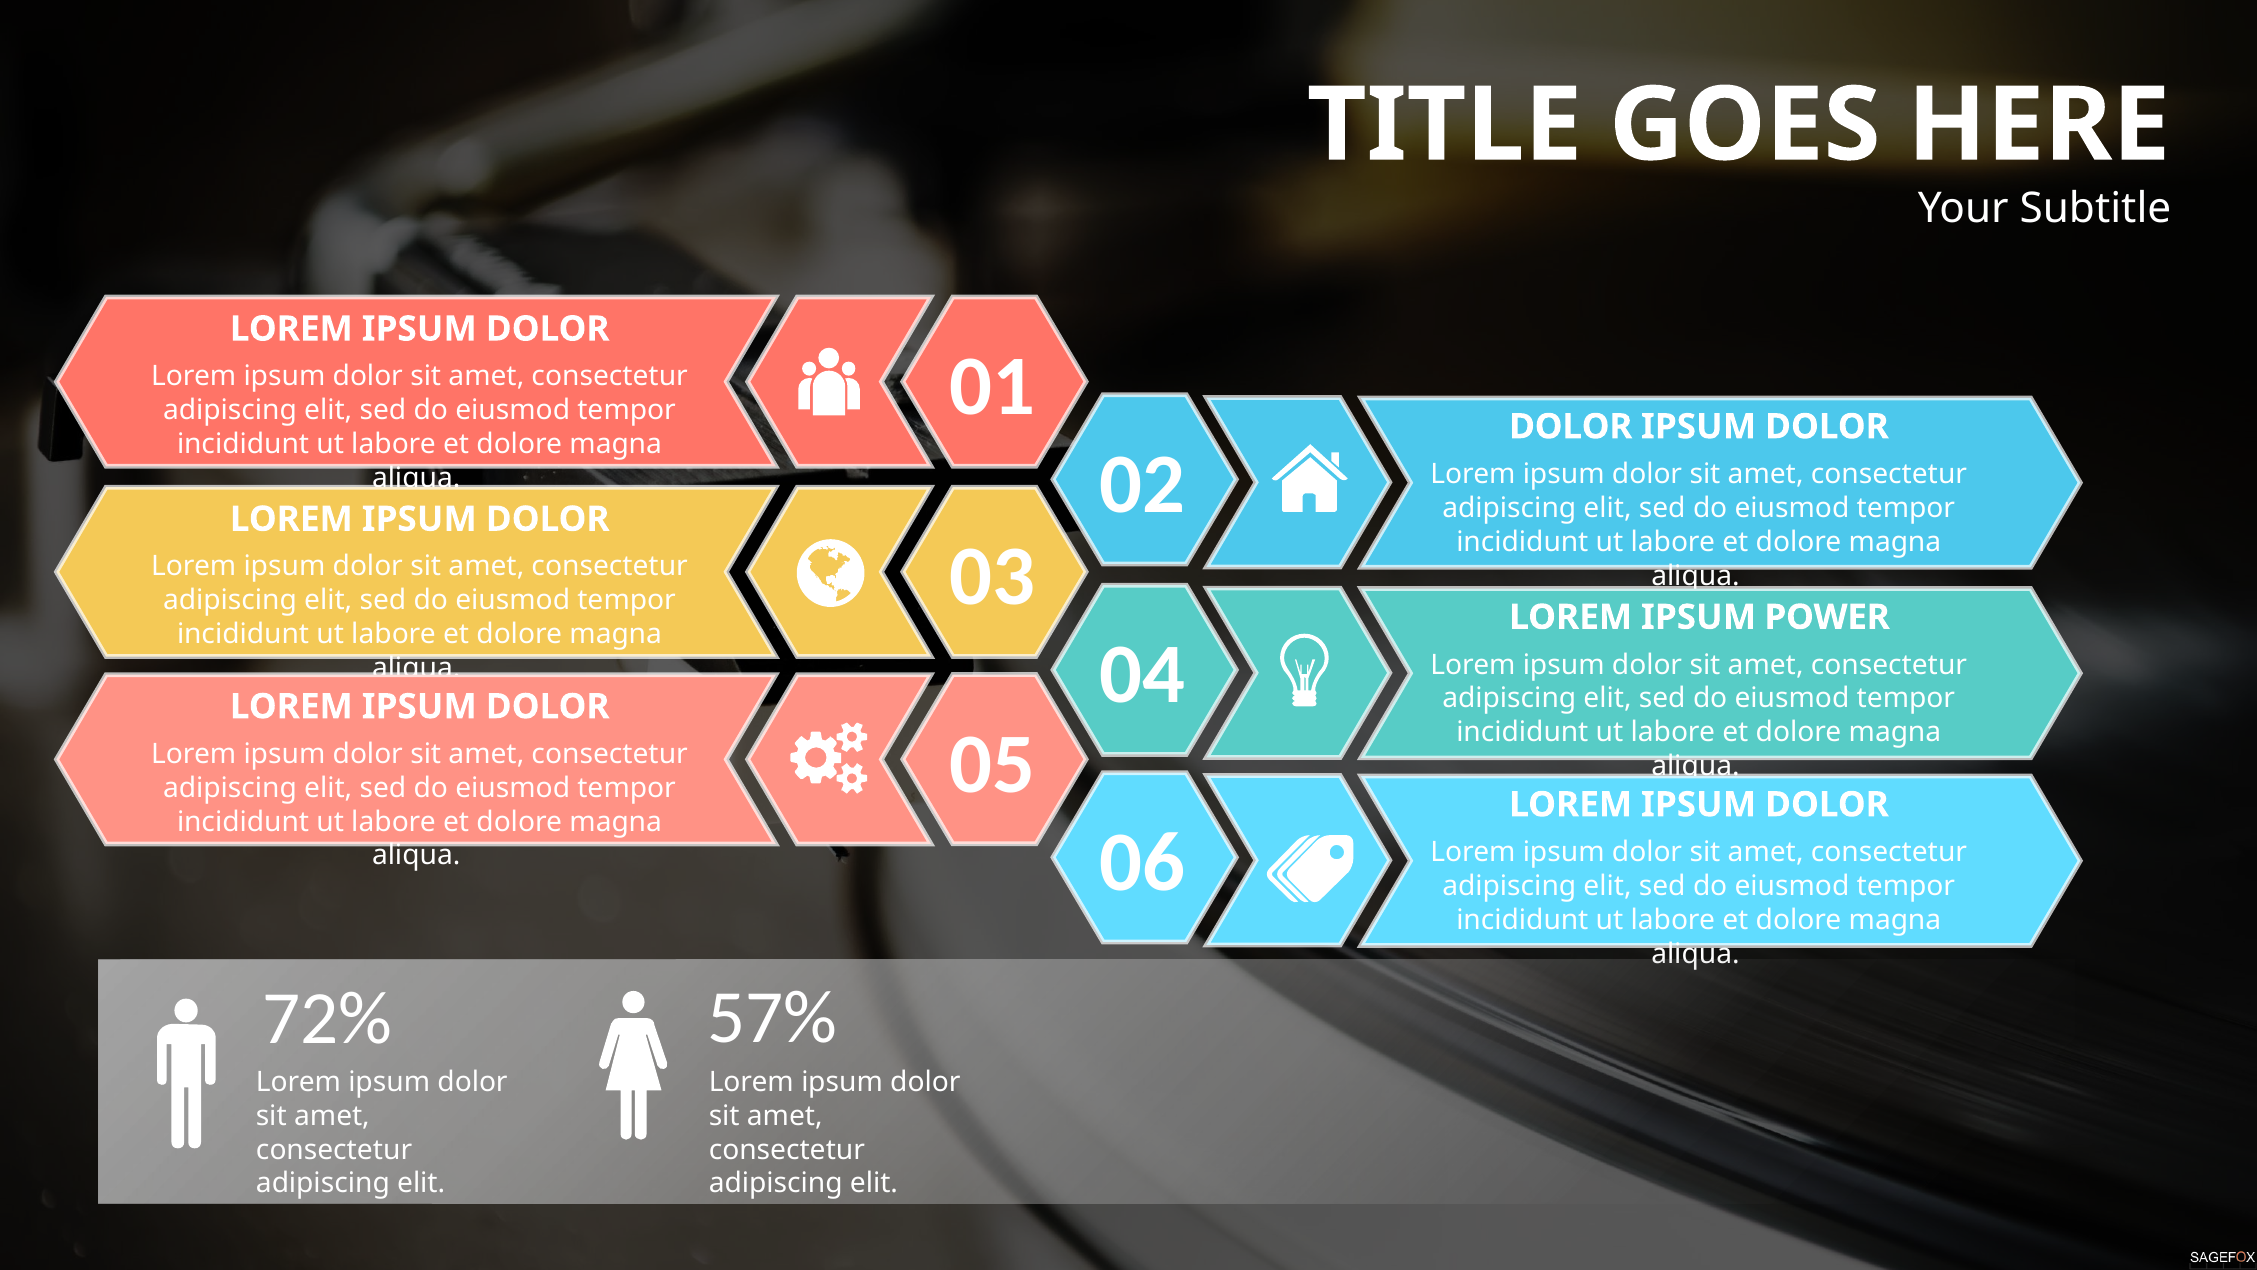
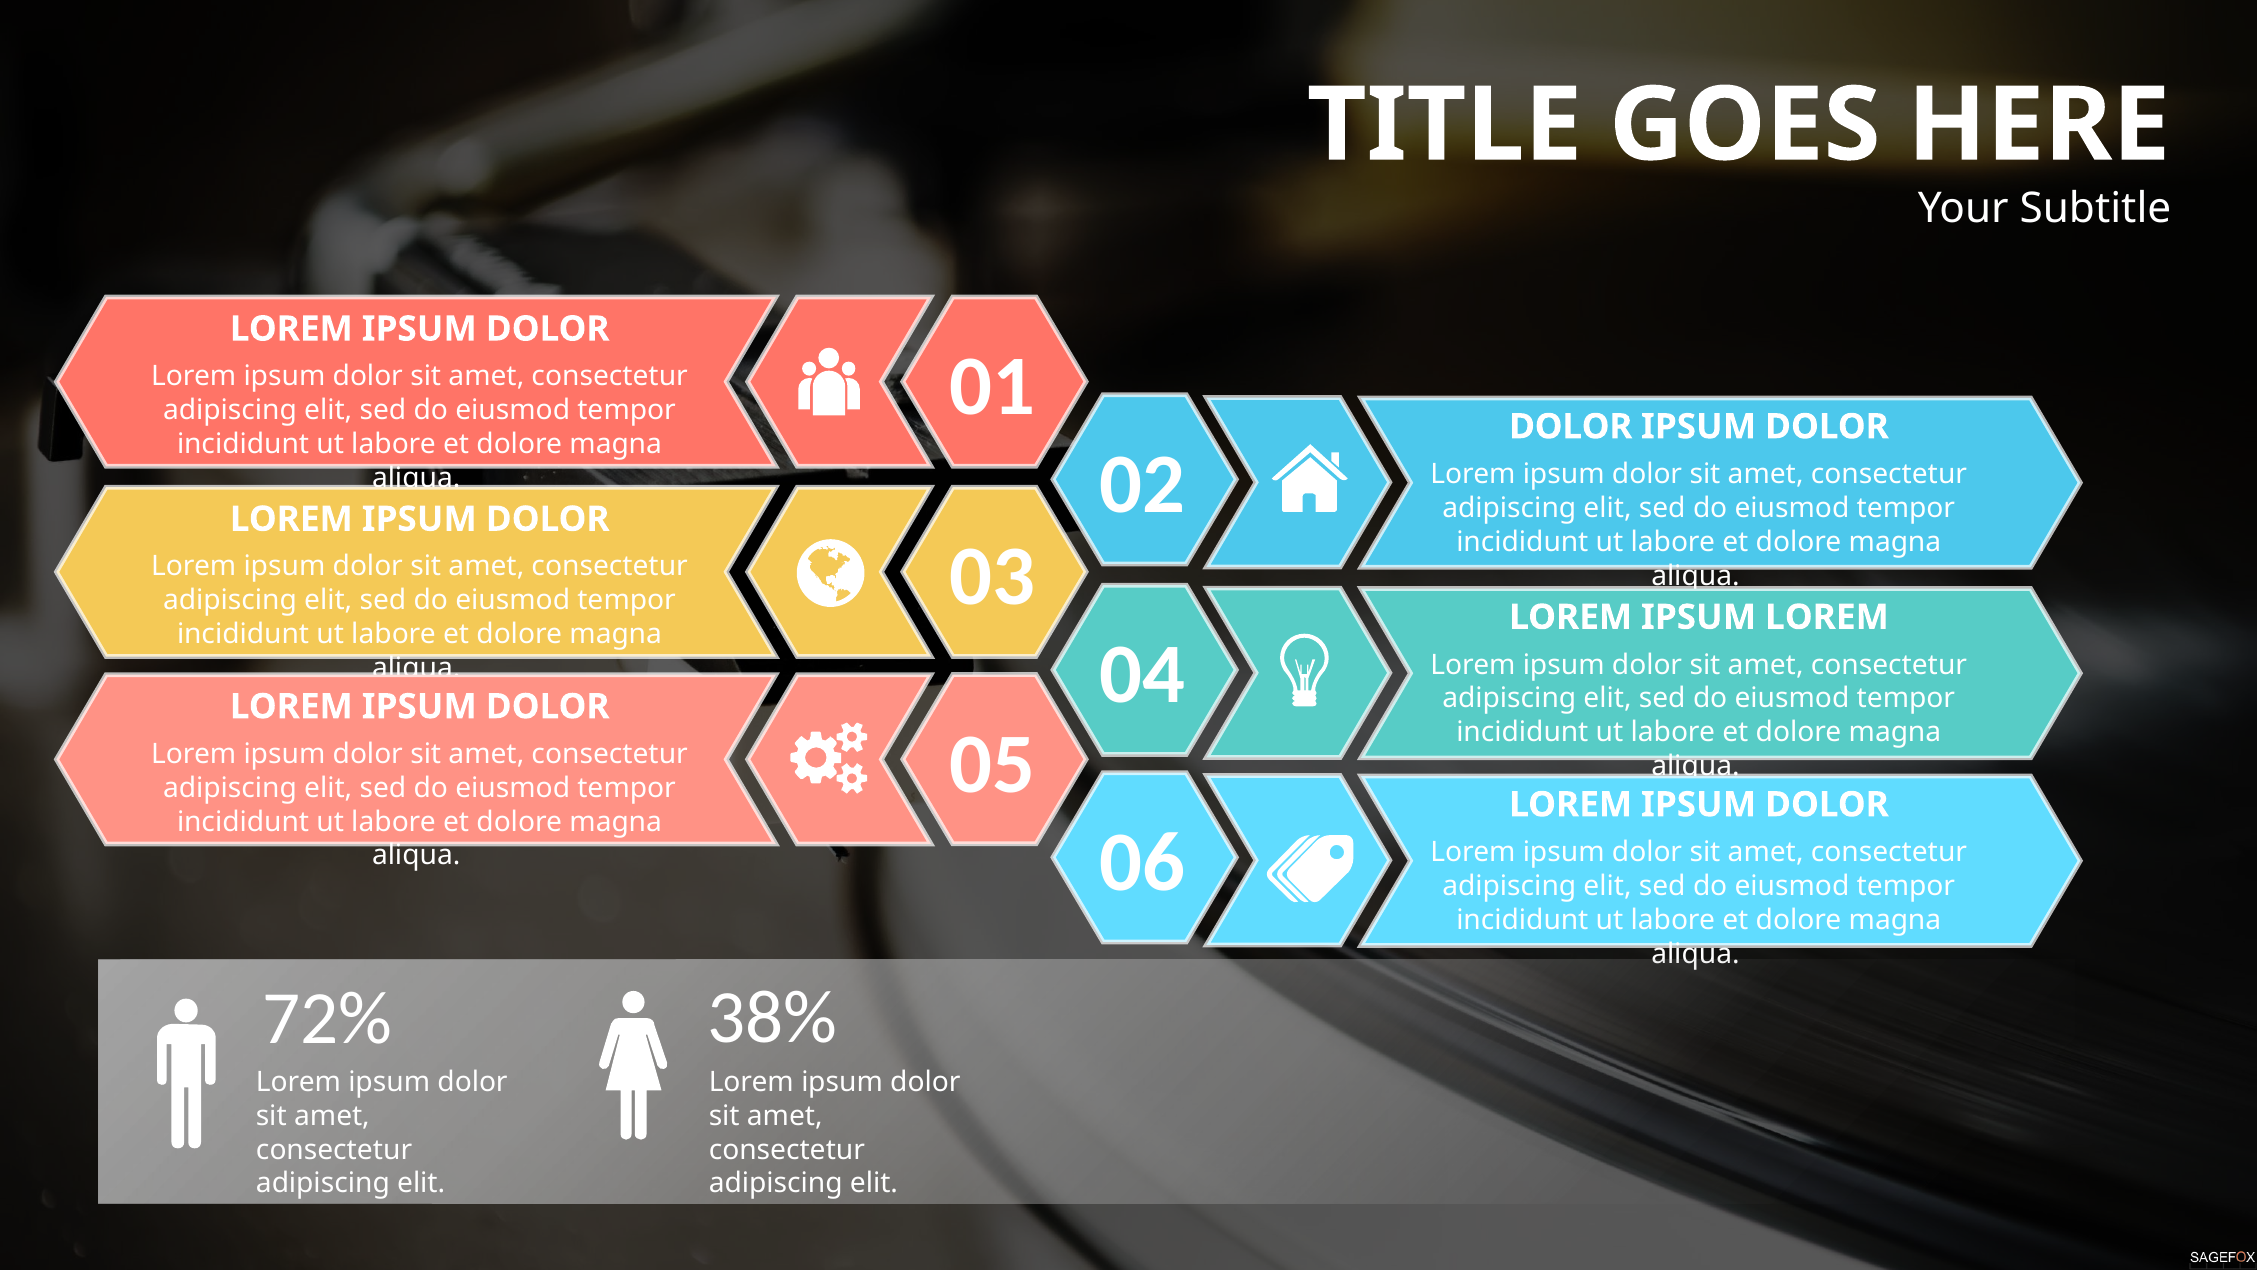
IPSUM POWER: POWER -> LOREM (1827, 617)
57%: 57% -> 38% (772, 1017)
